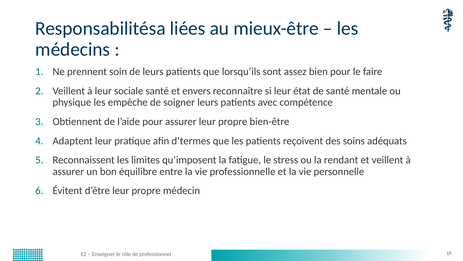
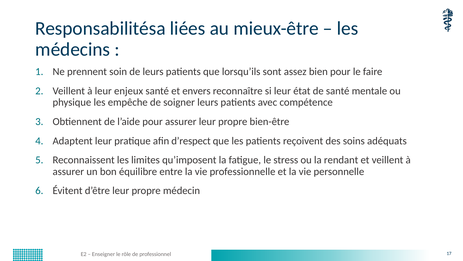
sociale: sociale -> enjeux (129, 91)
d’termes: d’termes -> d’respect (191, 141)
